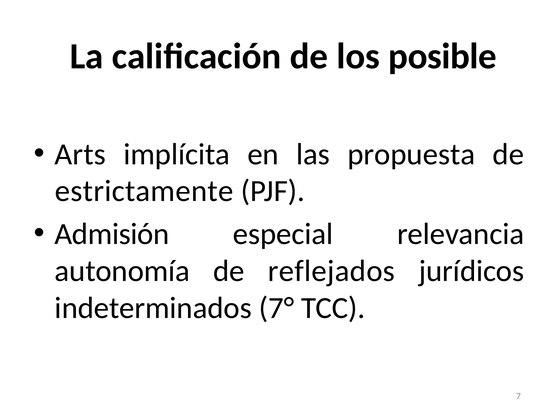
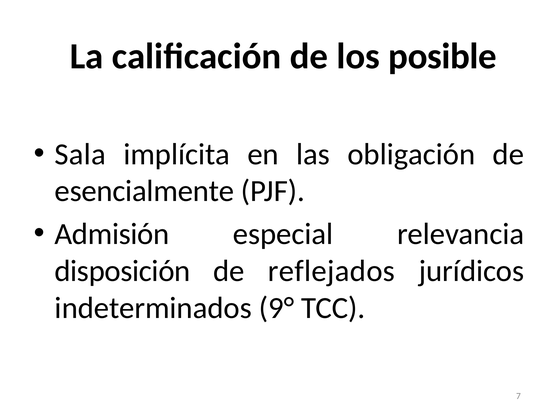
Arts: Arts -> Sala (80, 154)
propuesta: propuesta -> obligación (411, 154)
estrictamente: estrictamente -> esencialmente (144, 191)
autonomía: autonomía -> disposición (122, 271)
7°: 7° -> 9° (276, 308)
